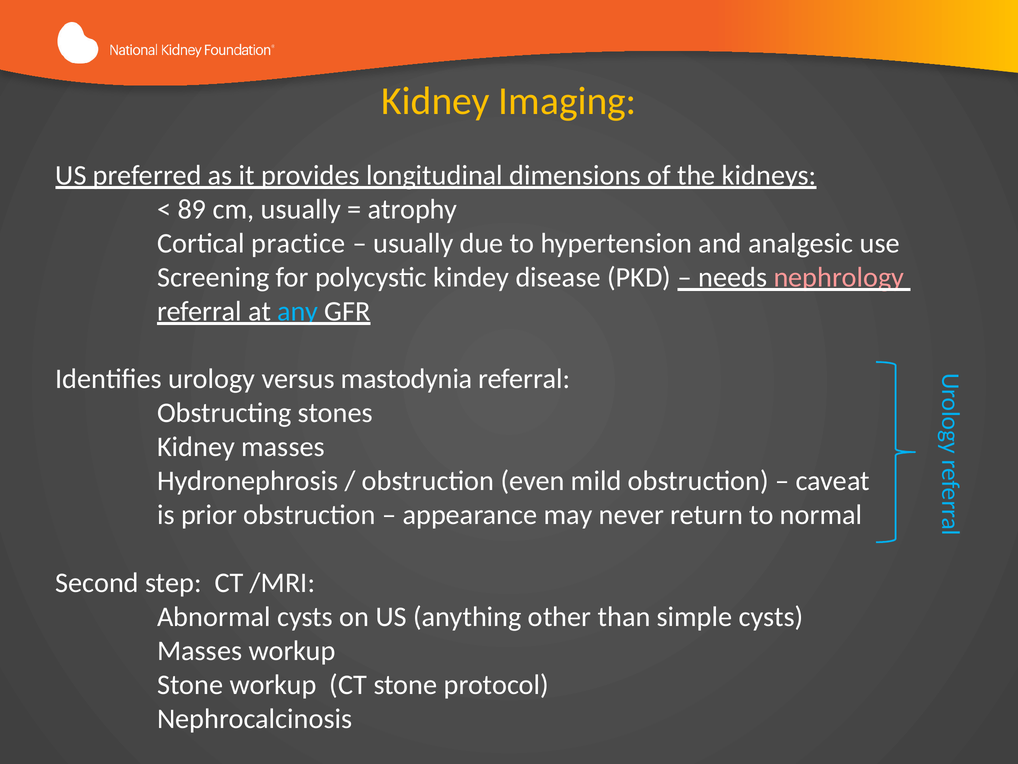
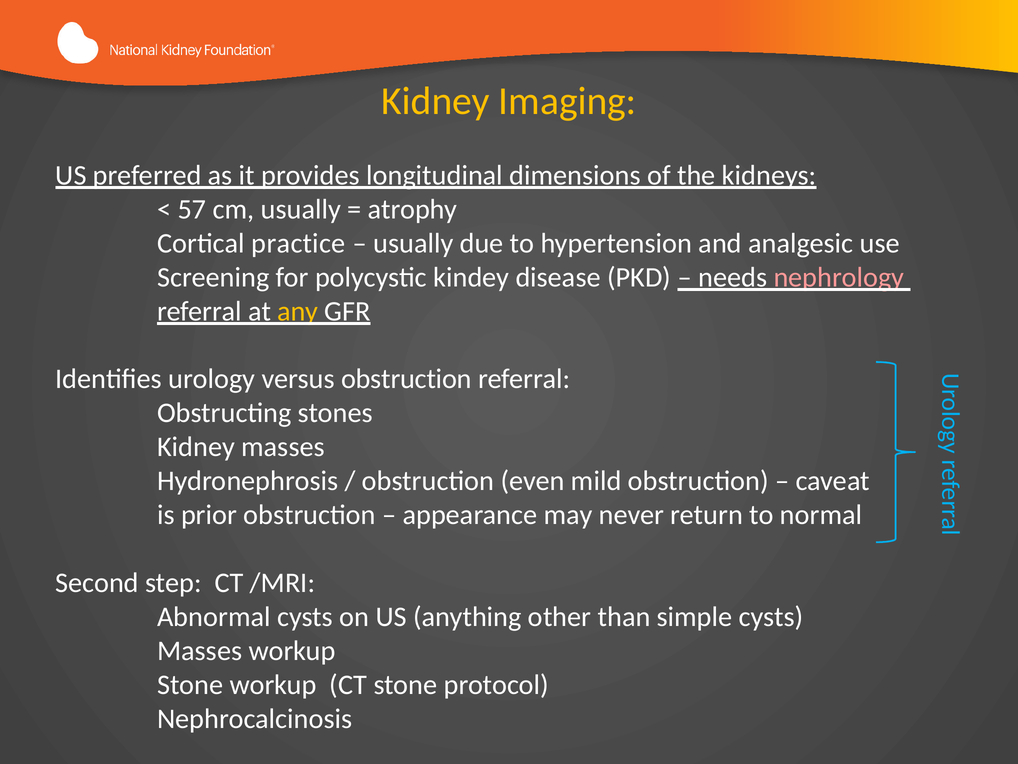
89: 89 -> 57 (192, 209)
any colour: light blue -> yellow (298, 311)
versus mastodynia: mastodynia -> obstruction (406, 379)
